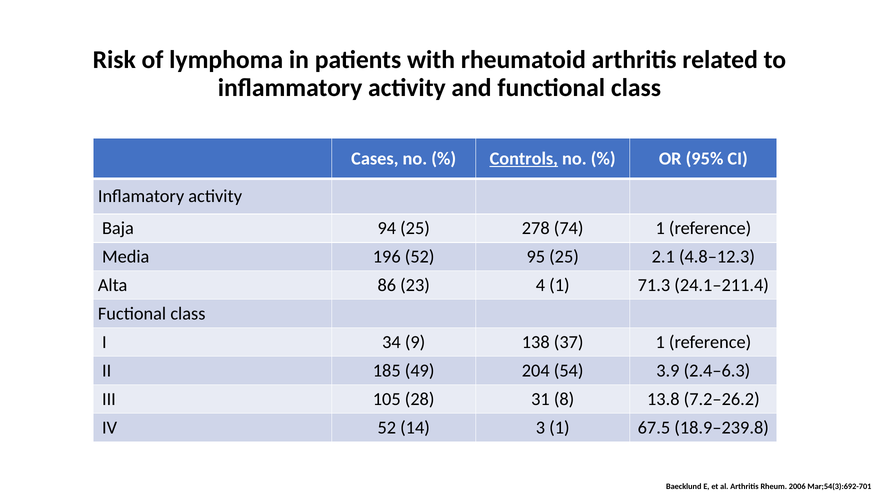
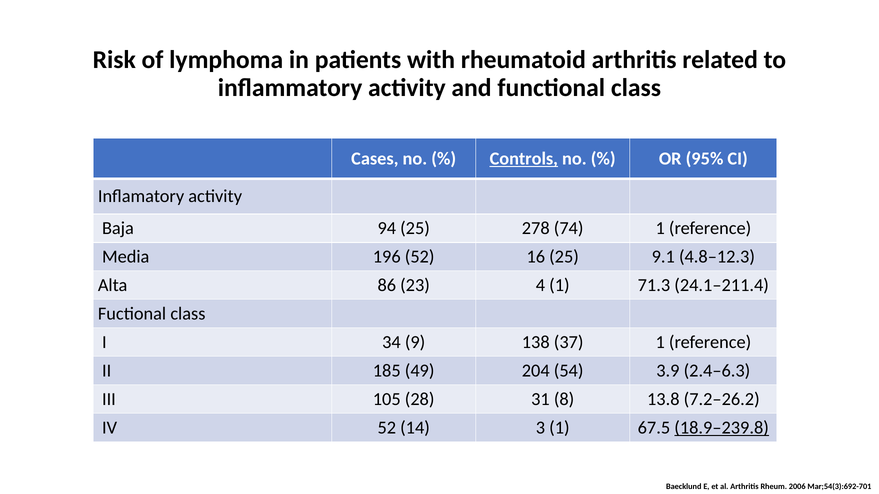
95: 95 -> 16 (536, 257)
2.1: 2.1 -> 9.1 (663, 257)
18.9–239.8 underline: none -> present (722, 428)
